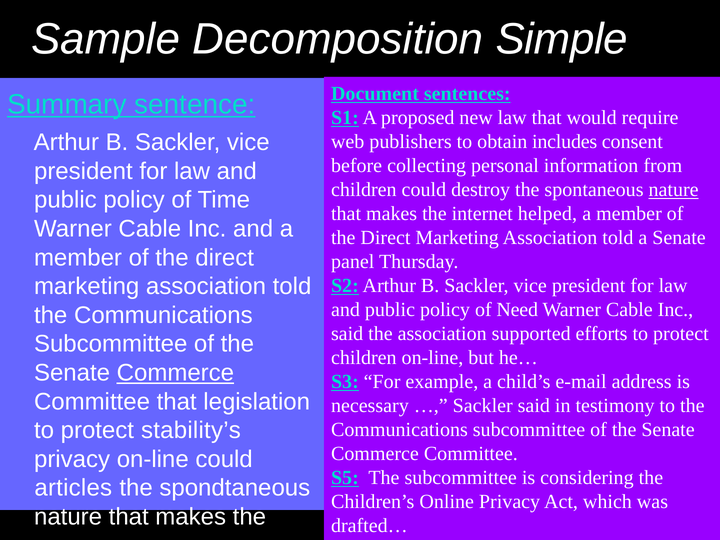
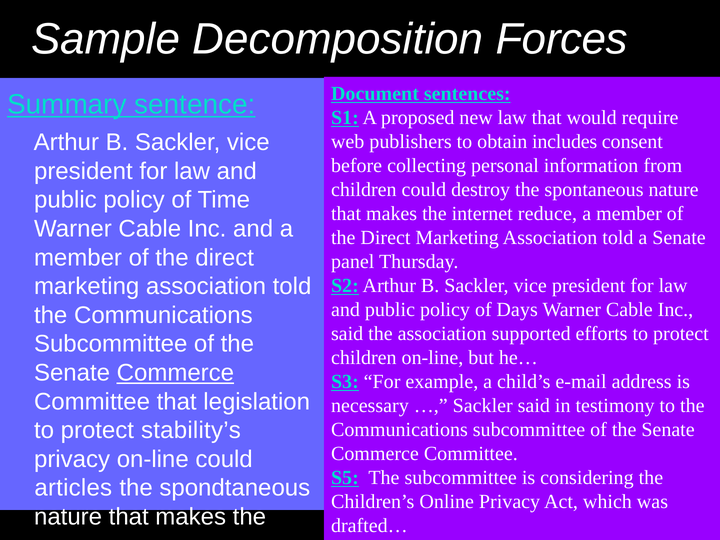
Simple: Simple -> Forces (562, 39)
nature underline: present -> none (674, 190)
helped: helped -> reduce (547, 214)
Need: Need -> Days (517, 310)
